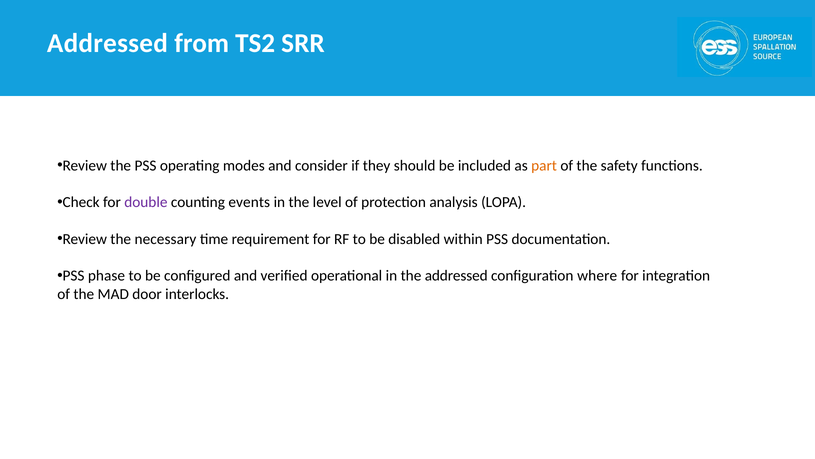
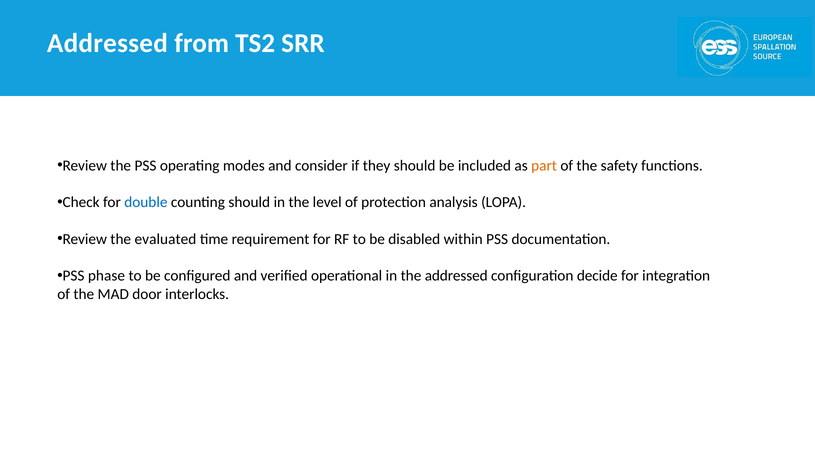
double colour: purple -> blue (146, 202)
counting events: events -> should (249, 202)
necessary: necessary -> evaluated (165, 239)
where: where -> decide (597, 275)
